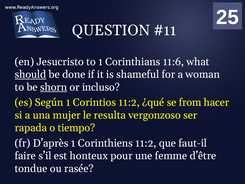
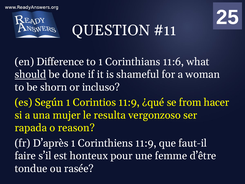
Jesucristo: Jesucristo -> Difference (60, 62)
shorn underline: present -> none (54, 87)
Corintios 11:2: 11:2 -> 11:9 (129, 102)
tiempo: tiempo -> reason (76, 128)
Corinthiens 11:2: 11:2 -> 11:9 (146, 143)
